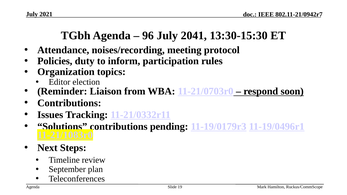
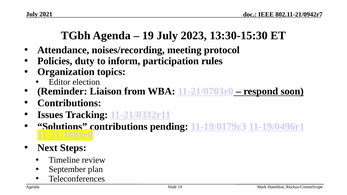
96: 96 -> 19 (148, 35)
2041: 2041 -> 2023 (194, 35)
